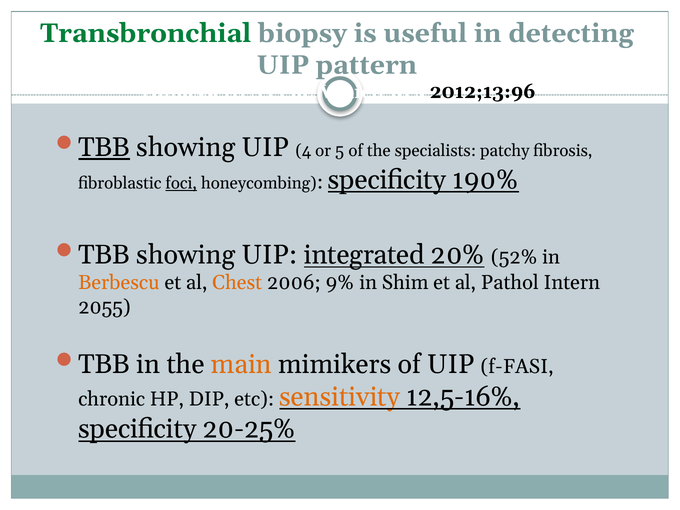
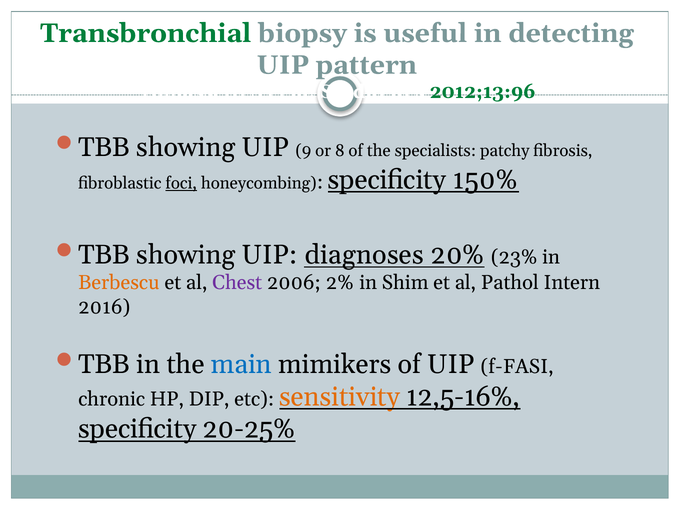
Which: Which -> Studio (352, 92)
2012;13:96 colour: black -> green (483, 92)
TBB underline: present -> none (104, 147)
4: 4 -> 9 (303, 151)
5: 5 -> 8 (340, 151)
190%: 190% -> 150% (485, 180)
integrated: integrated -> diagnoses (364, 255)
52%: 52% -> 23% (514, 257)
Chest colour: orange -> purple (237, 283)
9%: 9% -> 2% (340, 283)
2055: 2055 -> 2016 (104, 307)
main colour: orange -> blue (241, 364)
